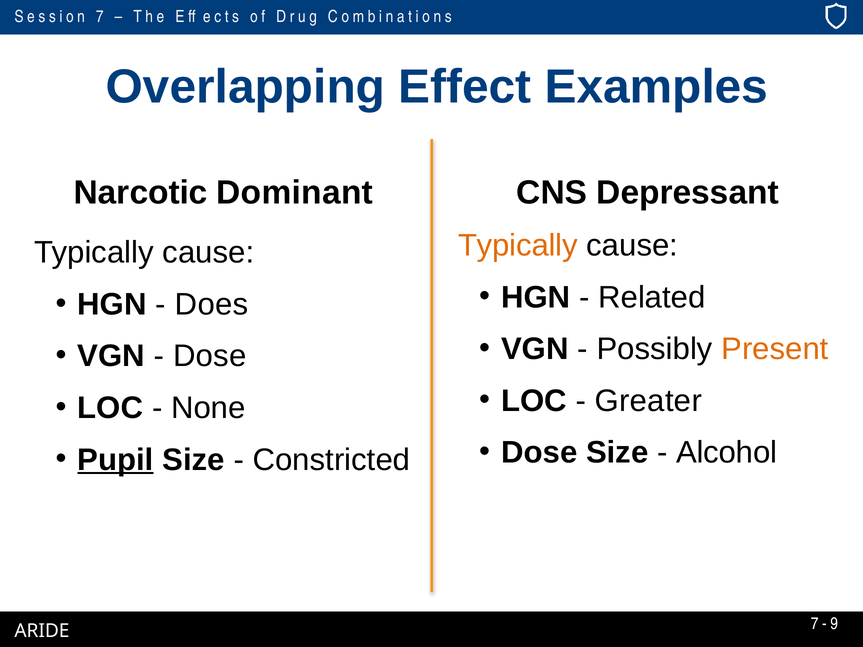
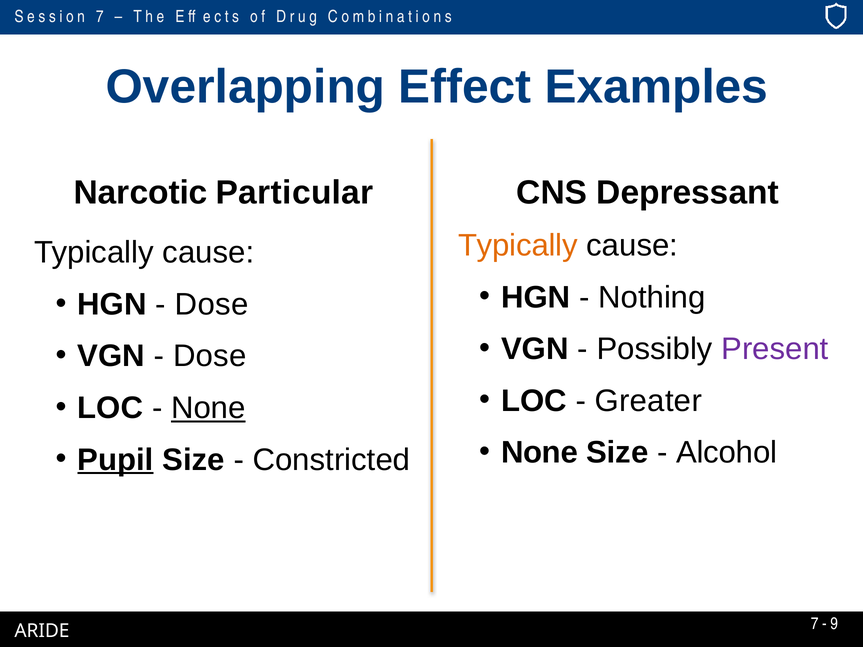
Dominant: Dominant -> Particular (295, 193)
Related: Related -> Nothing (652, 297)
Does: Does -> Dose (212, 305)
Present colour: orange -> purple (775, 349)
None underline: none -> present (208, 408)
Dose: Dose -> None (539, 453)
